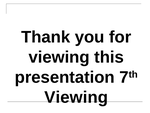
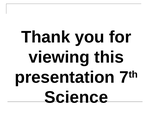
Viewing: Viewing -> Science (76, 97)
